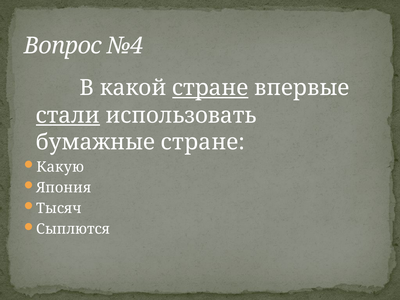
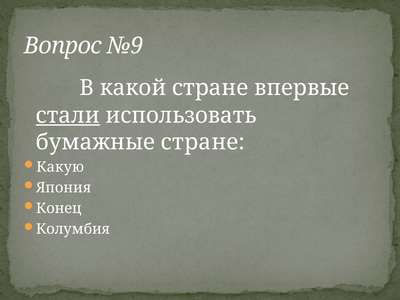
№4: №4 -> №9 (125, 46)
стране underline: present -> none (210, 88)
Тысяч: Тысяч -> Конец (59, 208)
Сыплются: Сыплются -> Колумбия (73, 229)
